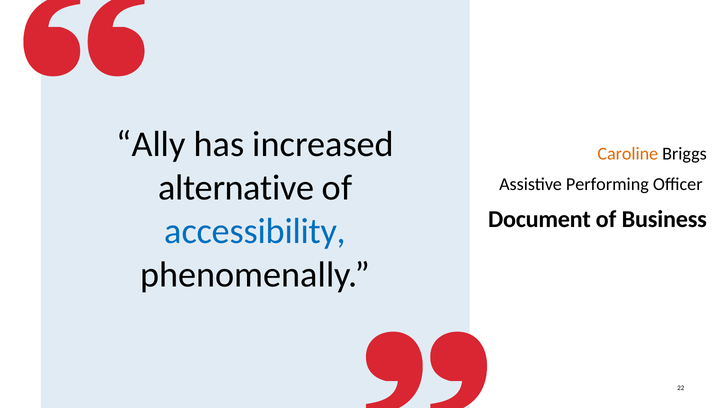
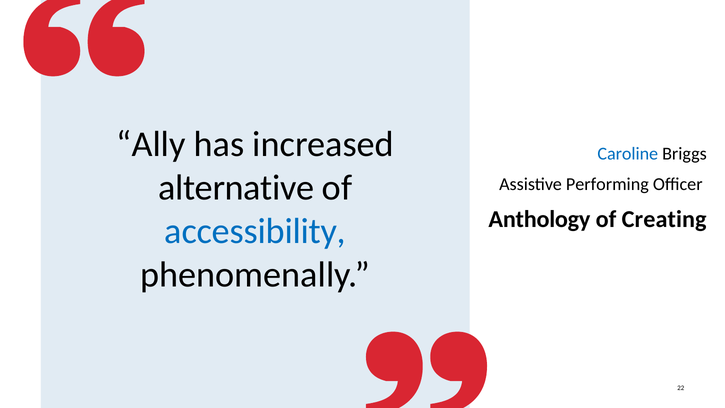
Caroline colour: orange -> blue (628, 154)
Document: Document -> Anthology (539, 219)
Business: Business -> Creating (664, 219)
